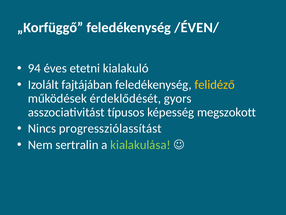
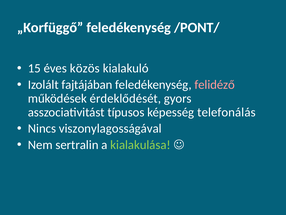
/ÉVEN/: /ÉVEN/ -> /PONT/ (197, 27)
94: 94 -> 15 (34, 68)
etetni: etetni -> közös (85, 68)
felidéző colour: yellow -> pink (215, 84)
megszokott: megszokott -> telefonálás (226, 112)
progressziólassítást: progressziólassítást -> viszonylagosságával (110, 128)
